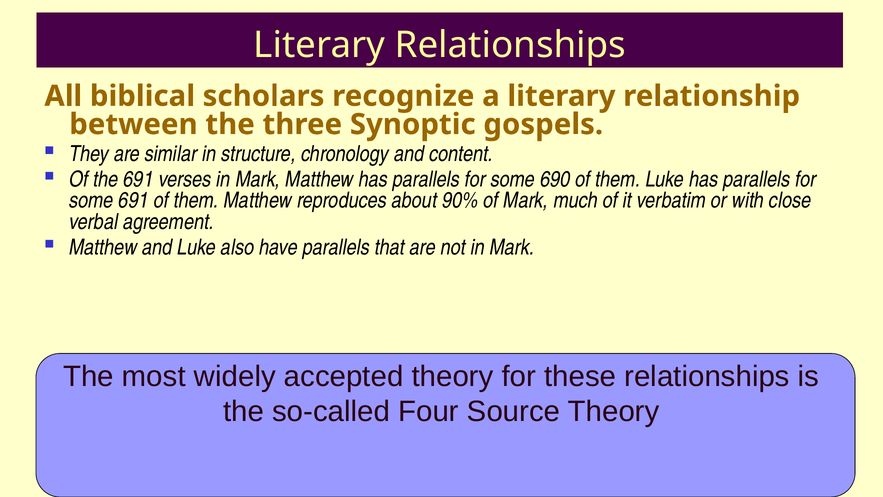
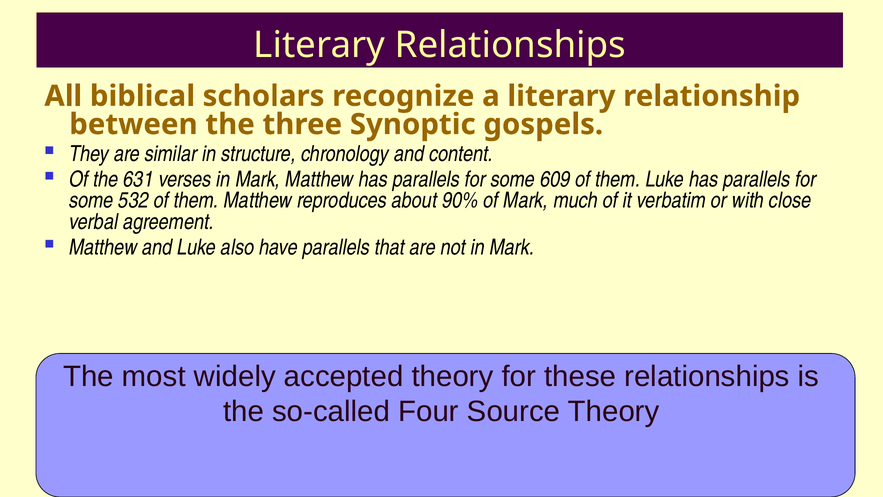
the 691: 691 -> 631 (138, 179)
690: 690 -> 609 (555, 179)
some 691: 691 -> 532 (134, 201)
